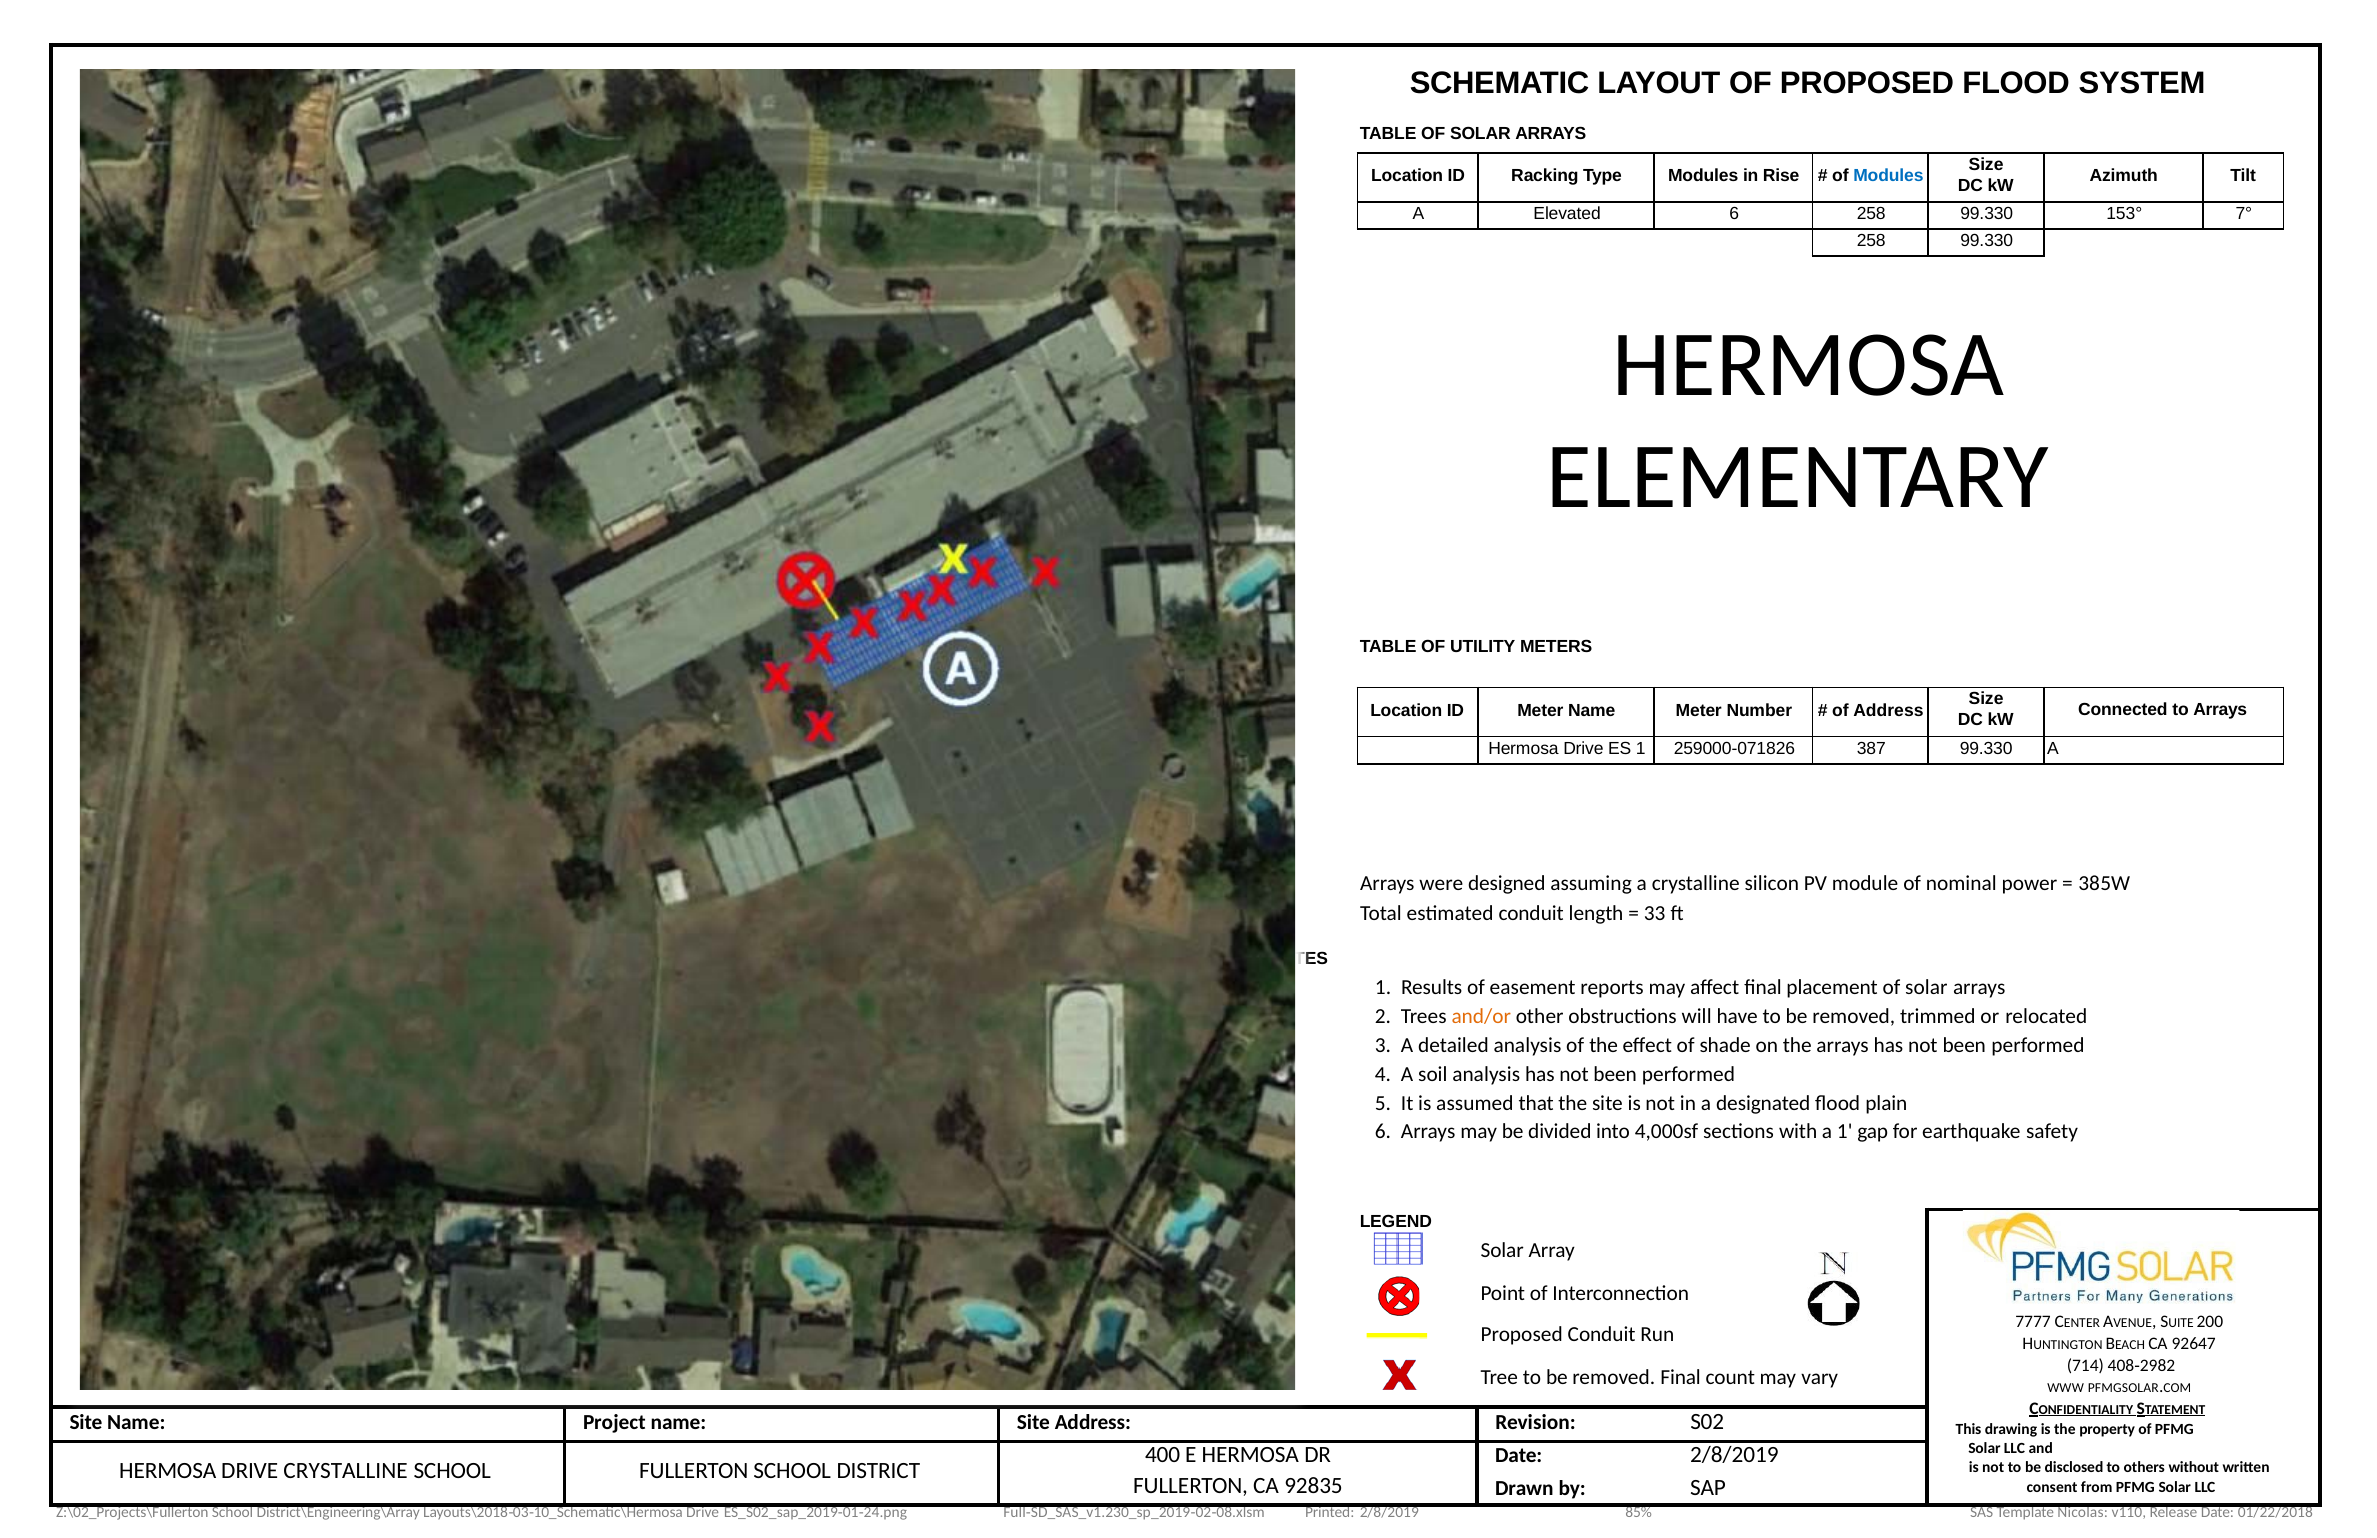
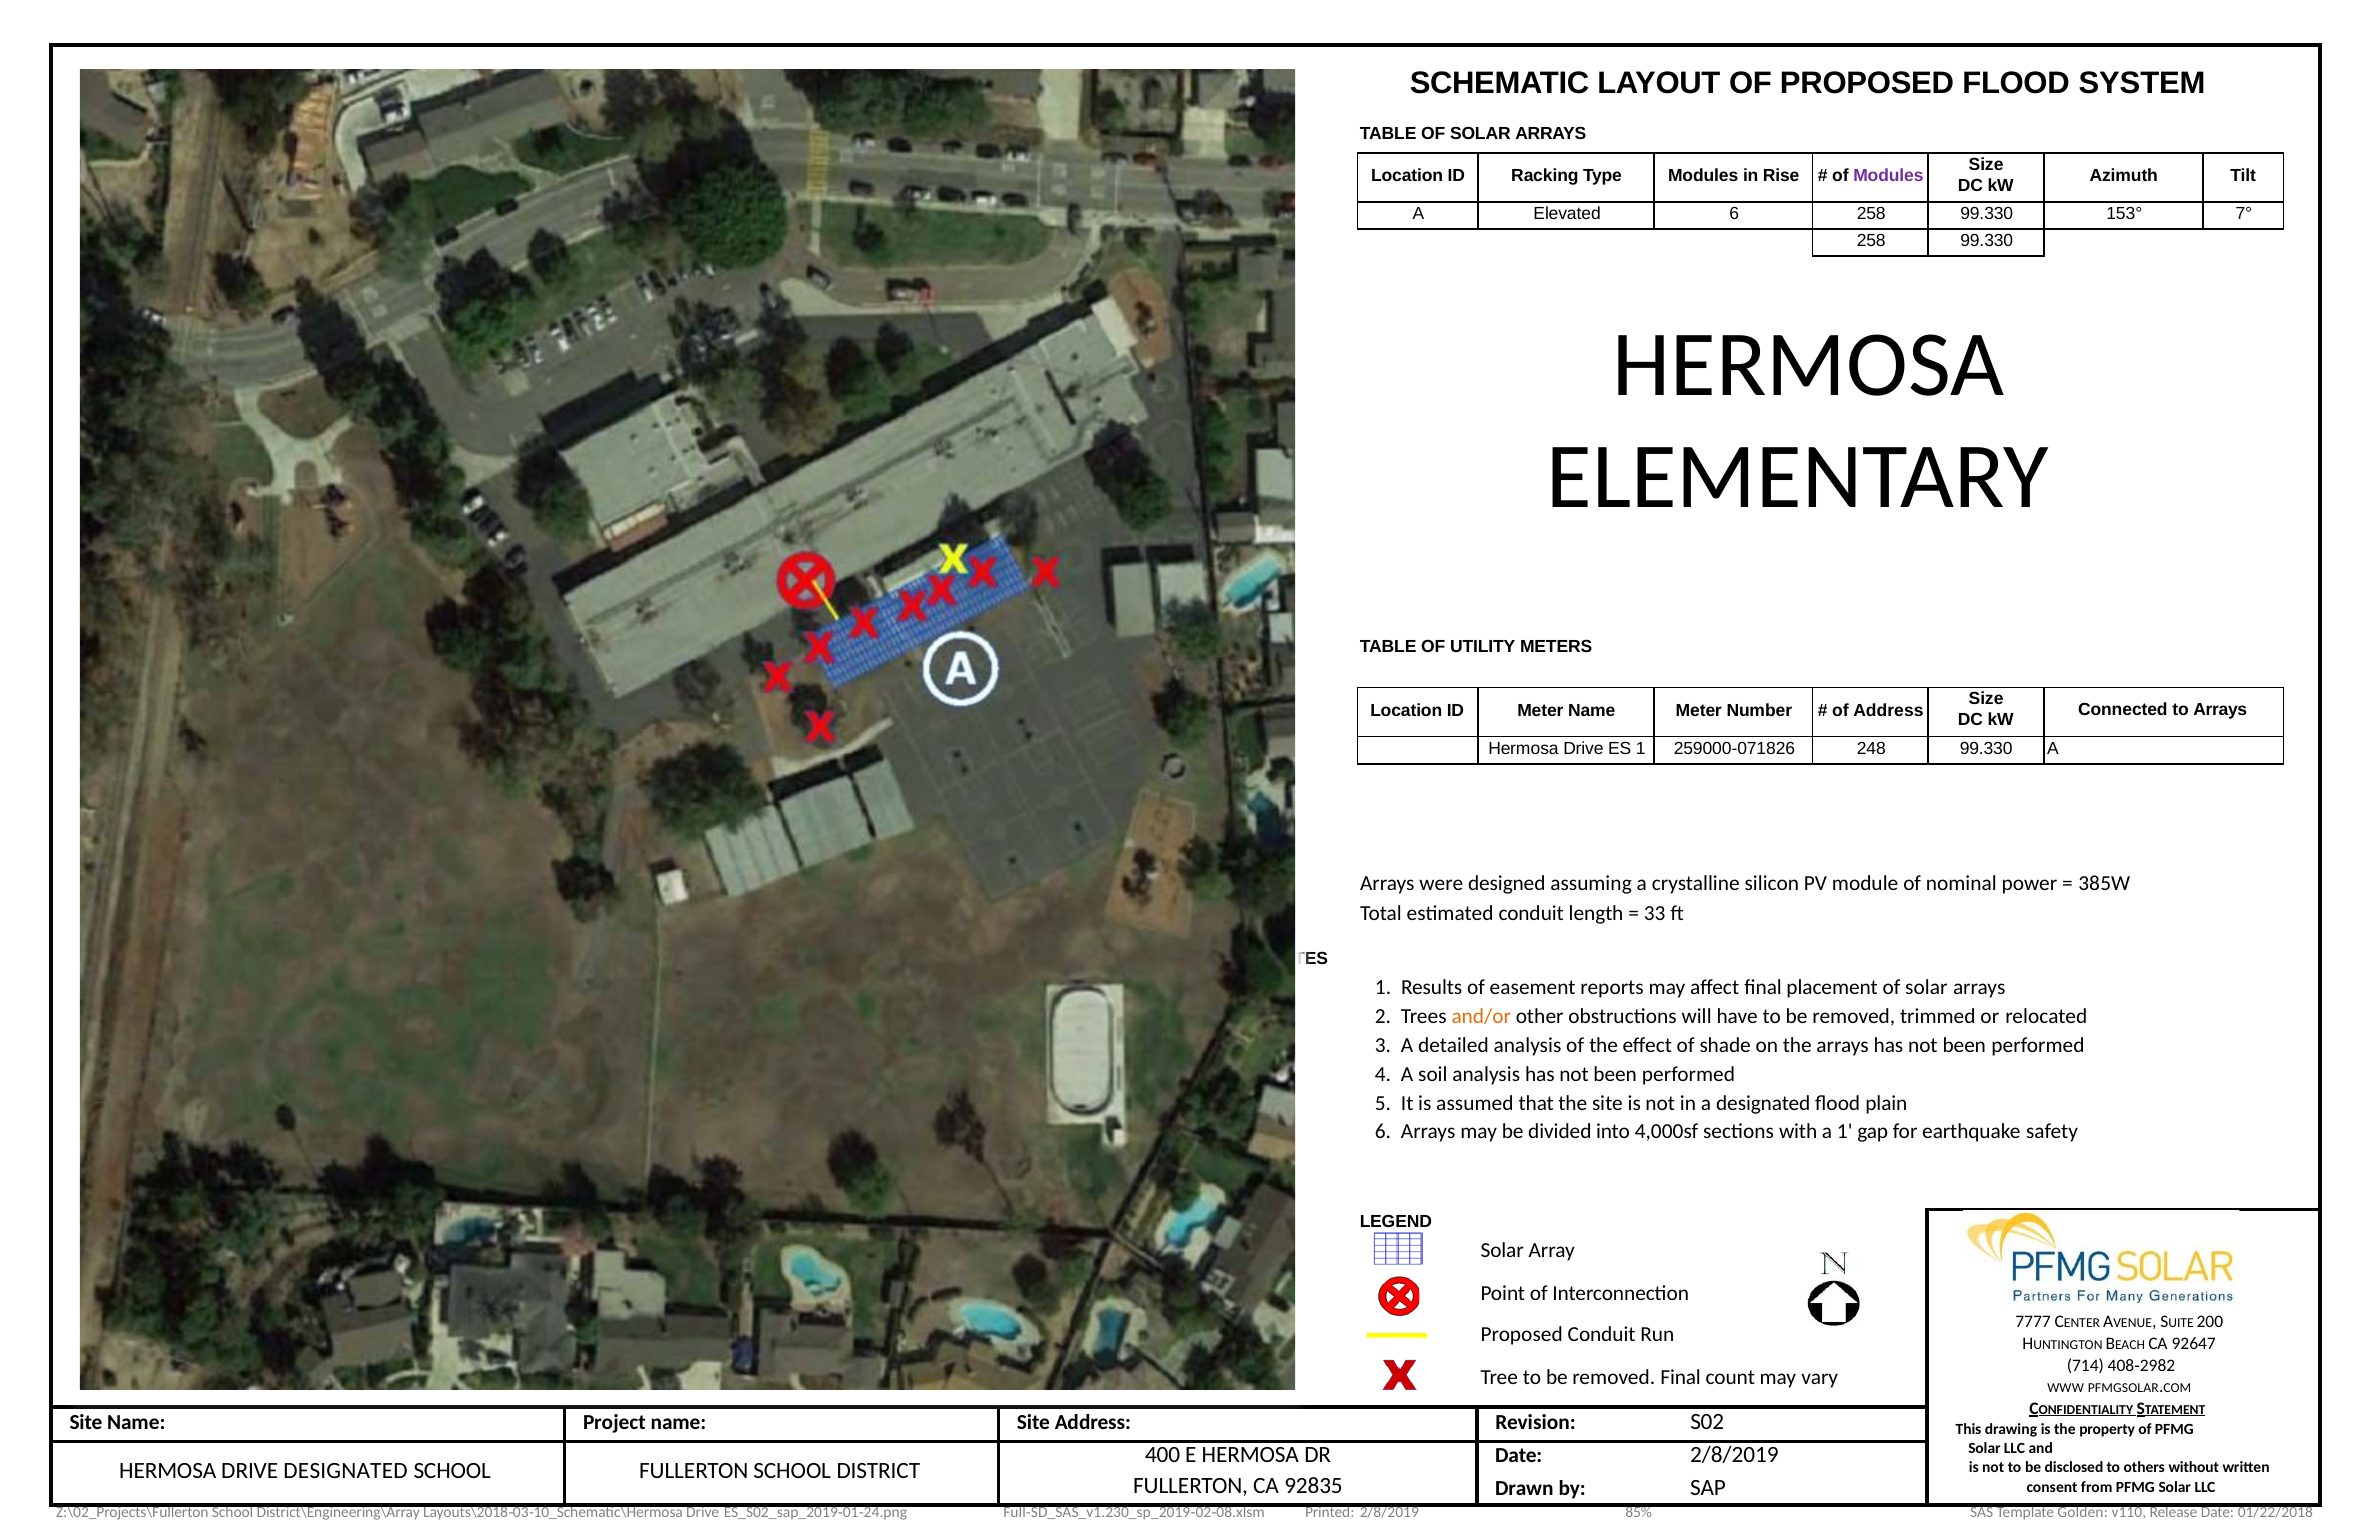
Modules colour: blue -> purple (1888, 176)
387: 387 -> 248 (1871, 749)
DRIVE CRYSTALLINE: CRYSTALLINE -> DESIGNATED (346, 1471)
Nicolas: Nicolas -> Golden (2083, 1512)
